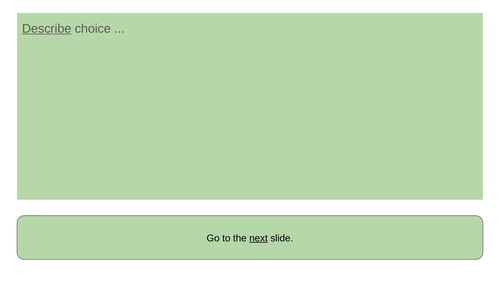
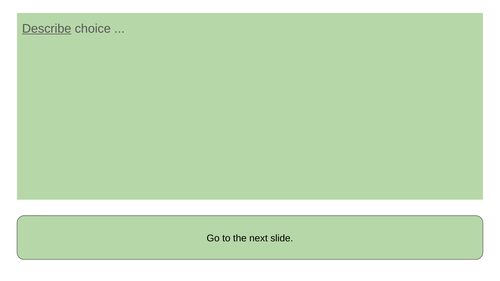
next underline: present -> none (259, 238)
